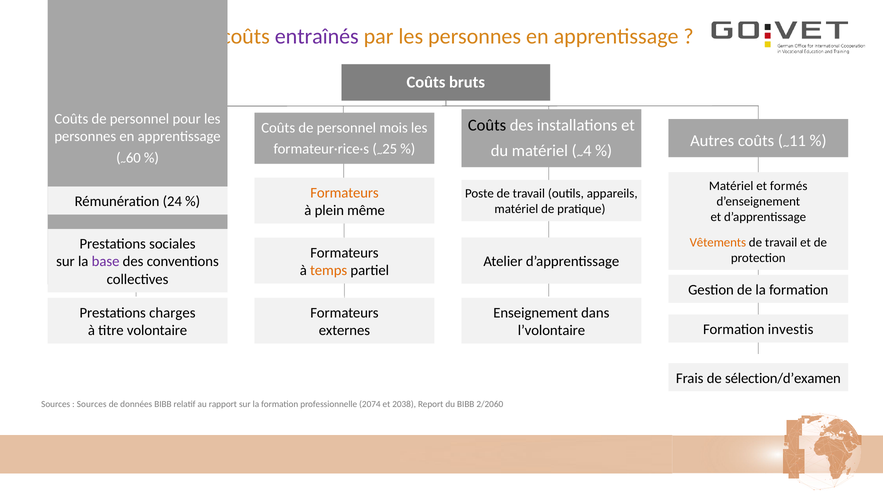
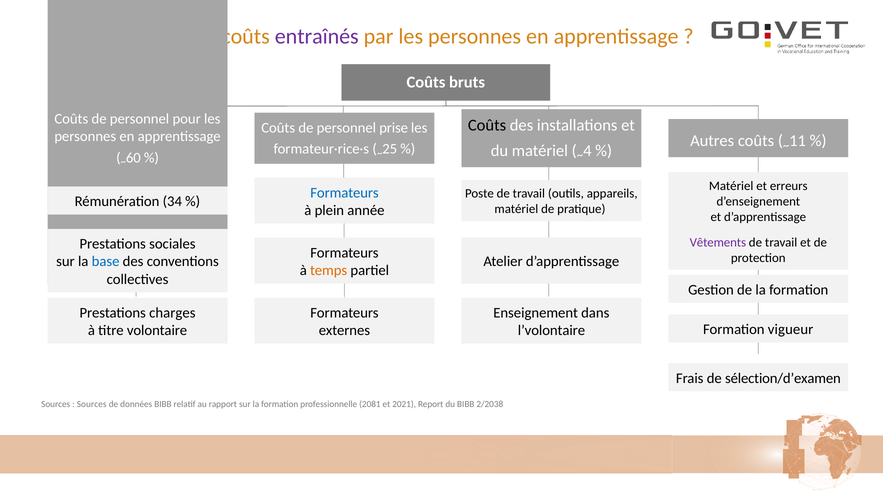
mois: mois -> prise (394, 128)
formés: formés -> erreurs (789, 186)
Formateurs colour: orange -> blue (345, 193)
24: 24 -> 34 (172, 201)
même: même -> année (366, 210)
Vêtements colour: orange -> purple (718, 242)
base colour: purple -> blue (106, 261)
investis: investis -> vigueur (791, 329)
2074: 2074 -> 2081 (370, 404)
2038: 2038 -> 2021 (404, 404)
2/2060: 2/2060 -> 2/2038 (490, 404)
